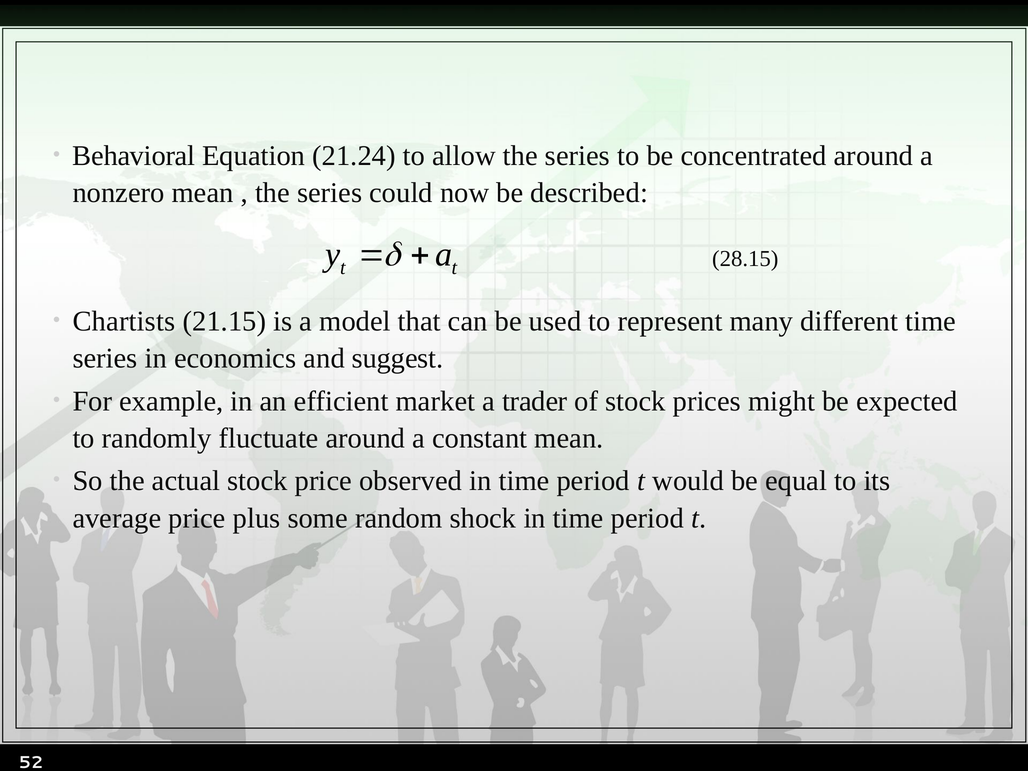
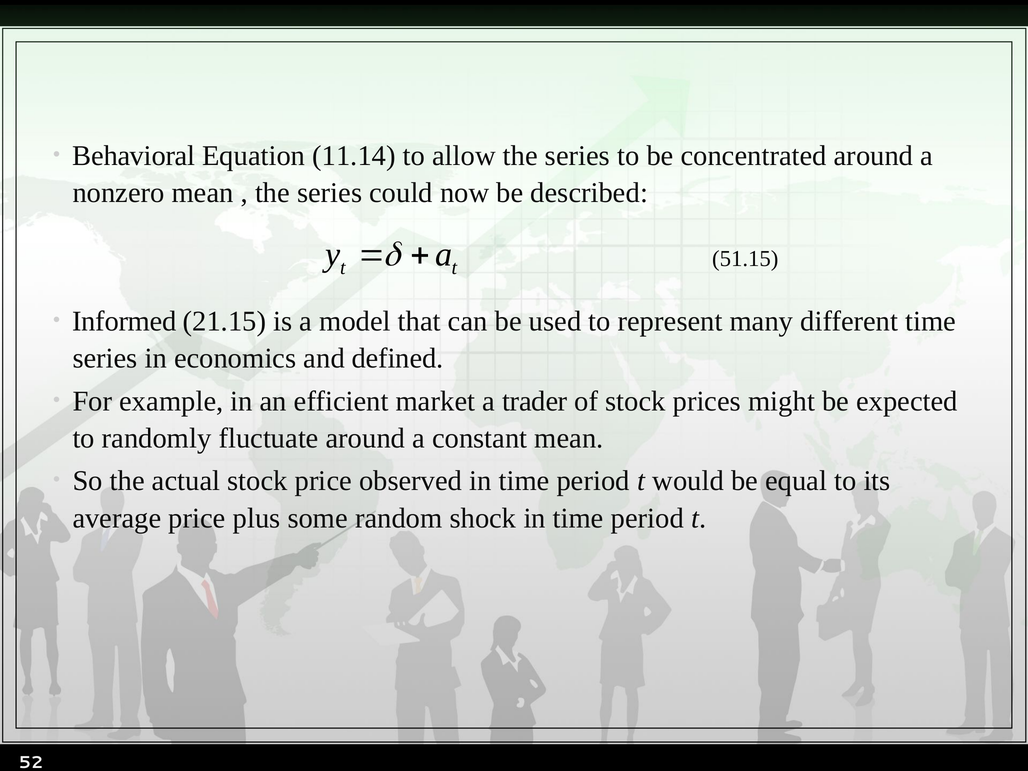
21.24: 21.24 -> 11.14 (354, 156)
28.15: 28.15 -> 51.15 (745, 259)
Chartists: Chartists -> Informed (124, 321)
suggest: suggest -> defined (398, 358)
